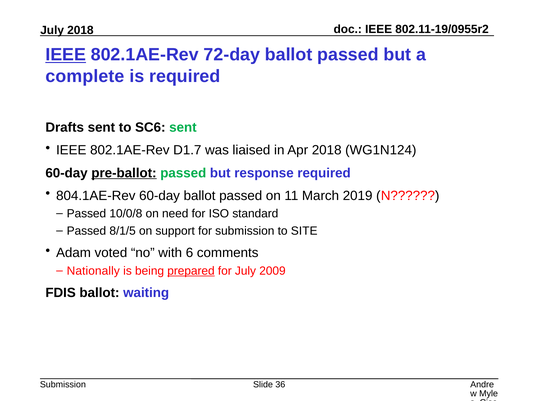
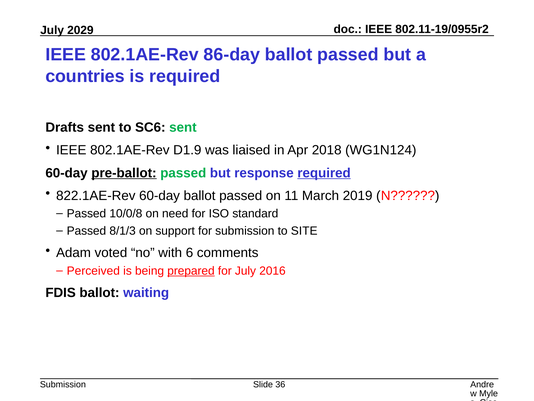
July 2018: 2018 -> 2029 (80, 30)
IEEE underline: present -> none (66, 55)
72-day: 72-day -> 86-day (232, 55)
complete: complete -> countries (85, 76)
D1.7: D1.7 -> D1.9 (187, 150)
required underline: none -> present (324, 173)
804.1AE-Rev: 804.1AE-Rev -> 822.1AE-Rev (96, 195)
8/1/5: 8/1/5 -> 8/1/3 (123, 231)
Nationally: Nationally -> Perceived (93, 271)
2009: 2009 -> 2016 (272, 271)
